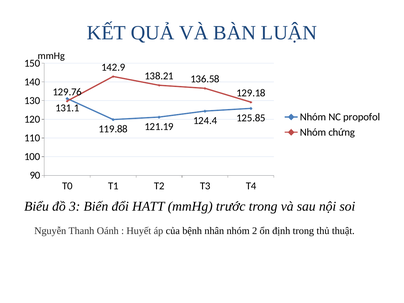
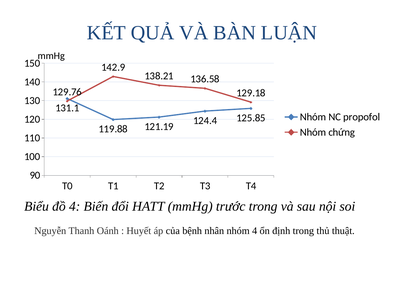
đồ 3: 3 -> 4 (75, 206)
nhóm 2: 2 -> 4 (255, 231)
